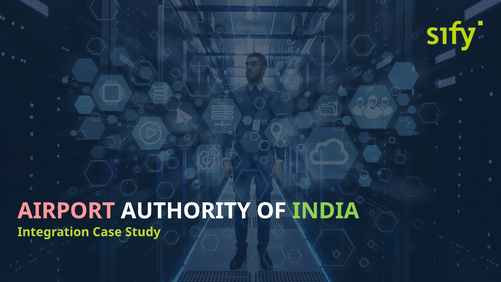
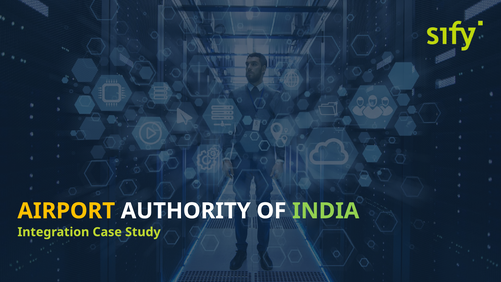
AIRPORT colour: pink -> yellow (66, 211)
